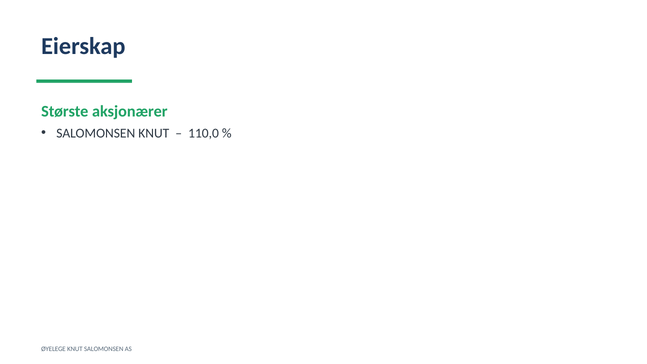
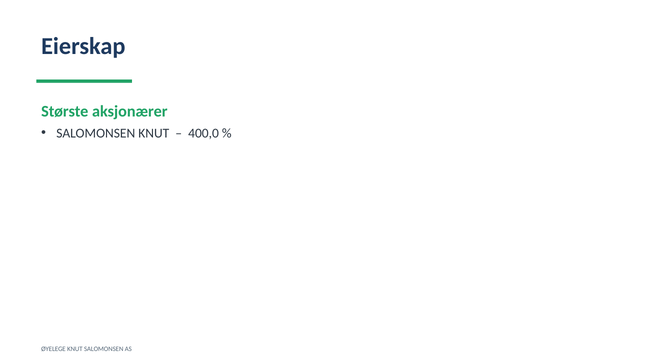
110,0: 110,0 -> 400,0 (204, 133)
